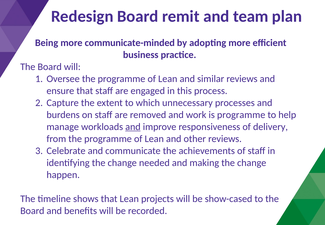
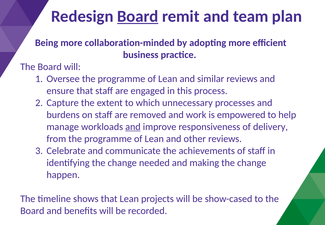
Board underline: none -> present (138, 16)
communicate-minded: communicate-minded -> collaboration-minded (130, 43)
is programme: programme -> empowered (241, 115)
